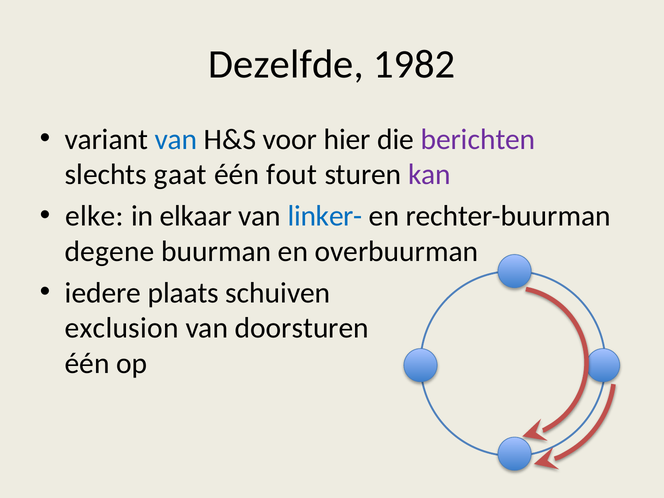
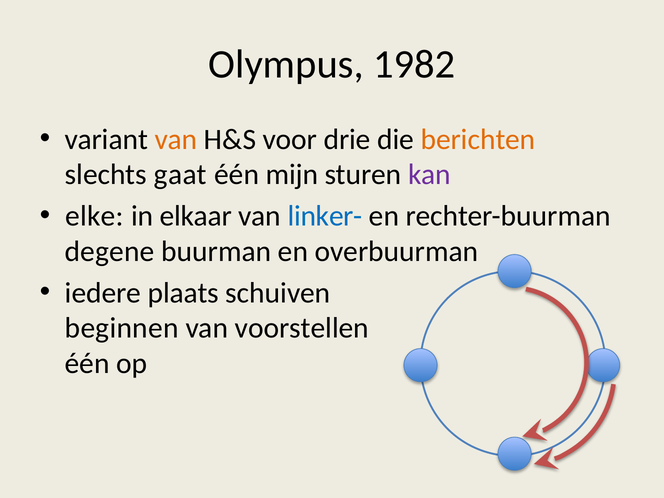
Dezelfde: Dezelfde -> Olympus (286, 64)
van colour: blue -> orange (176, 139)
hier: hier -> drie (347, 139)
berichten colour: purple -> orange (478, 139)
fout: fout -> mijn (292, 175)
exclusion: exclusion -> beginnen (122, 328)
doorsturen: doorsturen -> voorstellen (302, 328)
